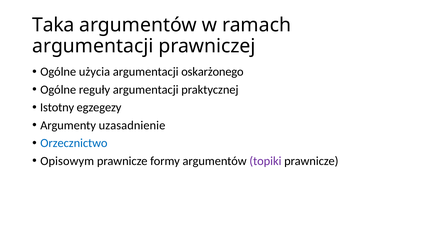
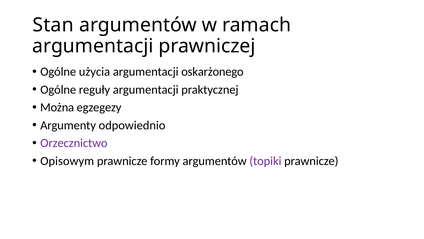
Taka: Taka -> Stan (53, 25)
Istotny: Istotny -> Można (57, 107)
uzasadnienie: uzasadnienie -> odpowiednio (132, 125)
Orzecznictwo colour: blue -> purple (74, 143)
